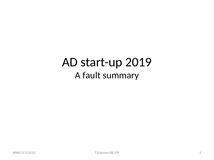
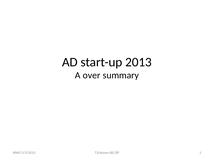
2019: 2019 -> 2013 (139, 62)
fault: fault -> over (92, 76)
